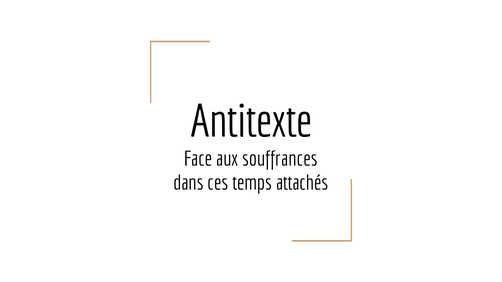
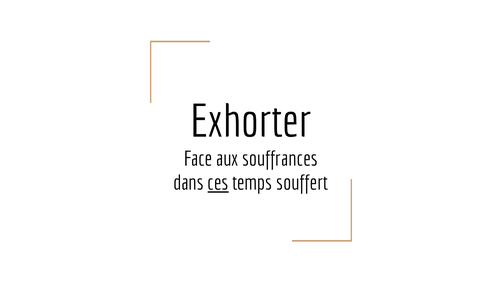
Antitexte: Antitexte -> Exhorter (251, 122)
ces underline: none -> present (218, 183)
attachés: attachés -> souffert (302, 183)
